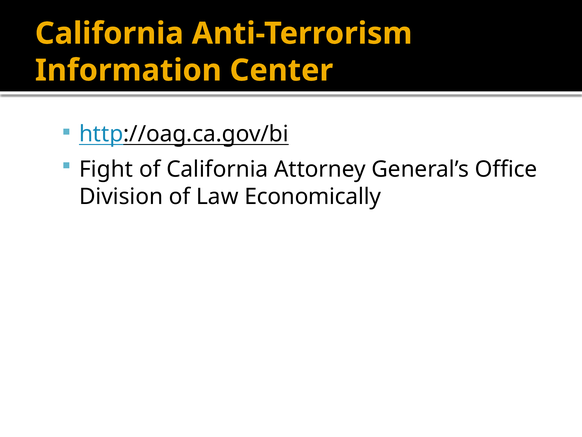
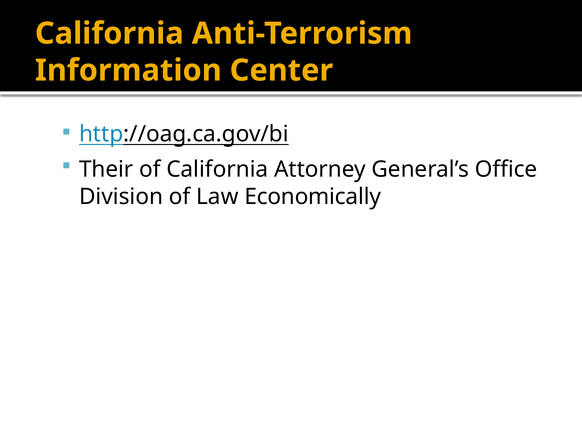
Fight: Fight -> Their (106, 169)
